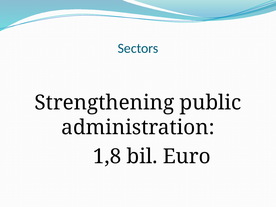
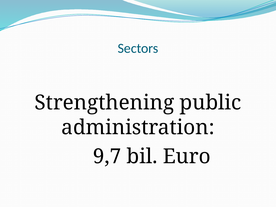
1,8: 1,8 -> 9,7 (107, 156)
